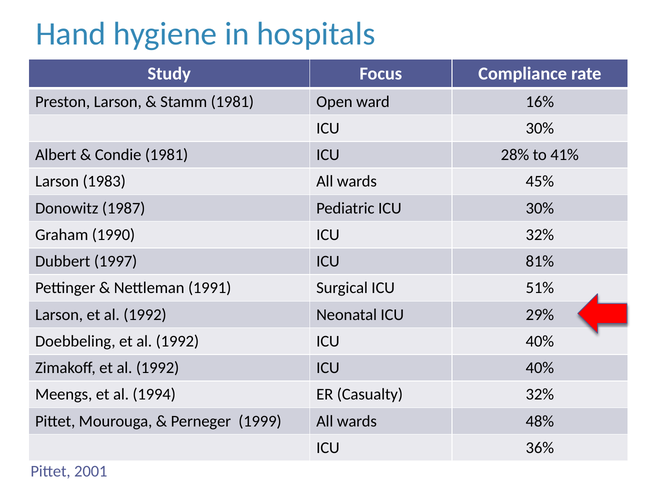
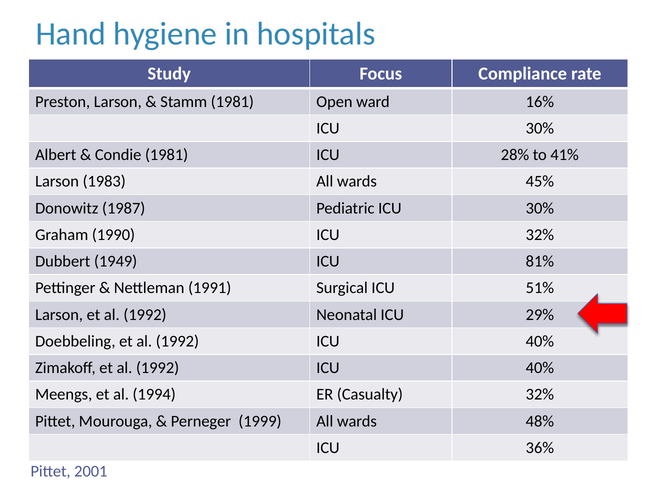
1997: 1997 -> 1949 (116, 261)
